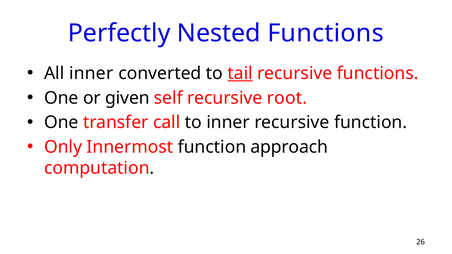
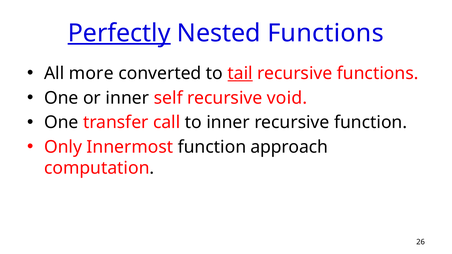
Perfectly underline: none -> present (119, 33)
All inner: inner -> more (91, 73)
or given: given -> inner (127, 98)
root: root -> void (287, 98)
